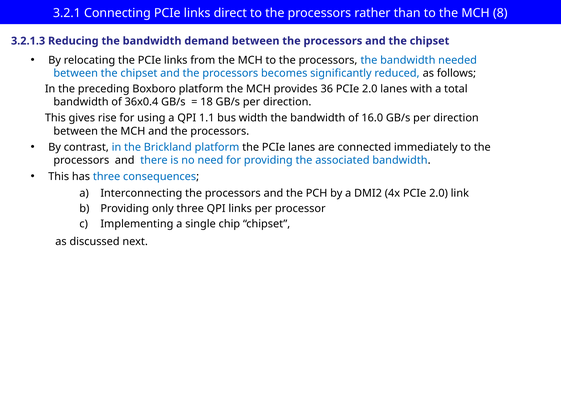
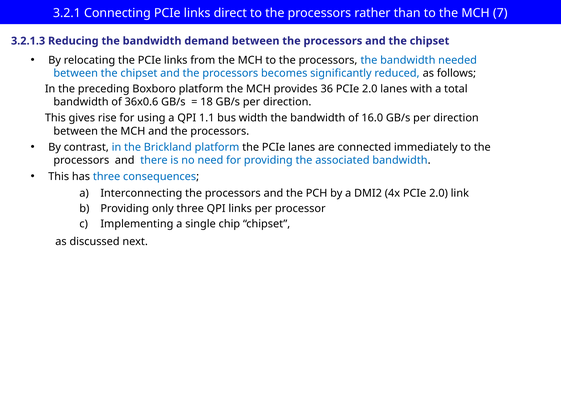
8: 8 -> 7 (500, 13)
36x0.4: 36x0.4 -> 36x0.6 (141, 102)
